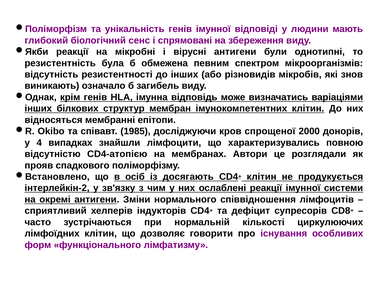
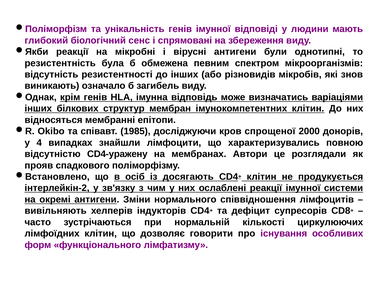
CD4-атопією: CD4-атопією -> CD4-уражену (117, 154)
сприятливий: сприятливий -> вивільняють (56, 211)
